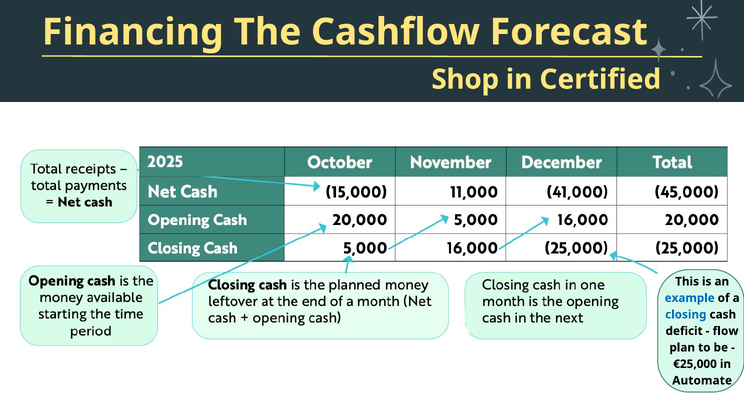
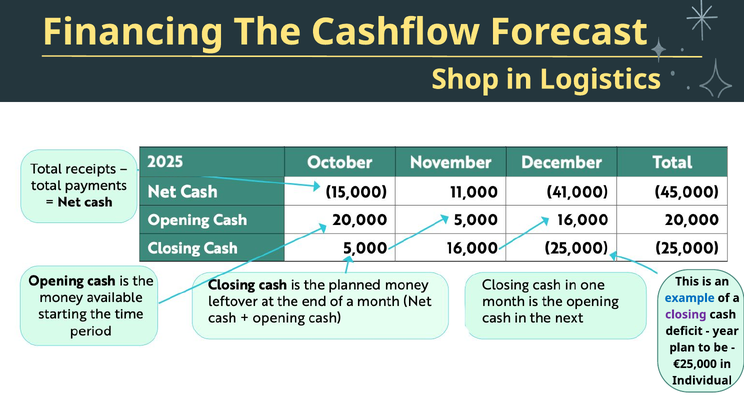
Certified: Certified -> Logistics (600, 79)
closing colour: blue -> purple (686, 314)
flow: flow -> year (726, 331)
Automate: Automate -> Individual (702, 380)
